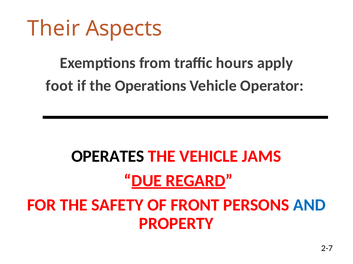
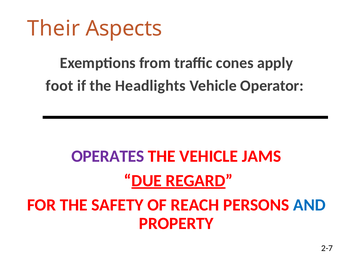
hours: hours -> cones (235, 63)
Operations: Operations -> Headlights (150, 86)
OPERATES colour: black -> purple (108, 157)
FRONT: FRONT -> REACH (195, 206)
